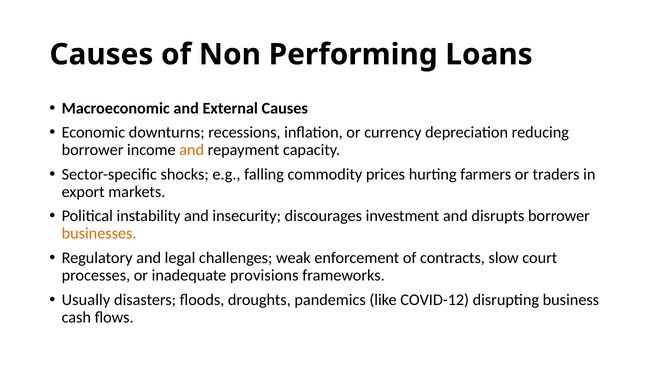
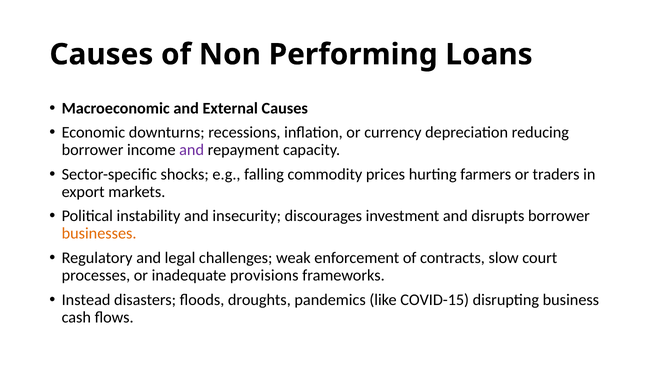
and colour: orange -> purple (192, 150)
Usually: Usually -> Instead (86, 300)
COVID-12: COVID-12 -> COVID-15 (435, 300)
